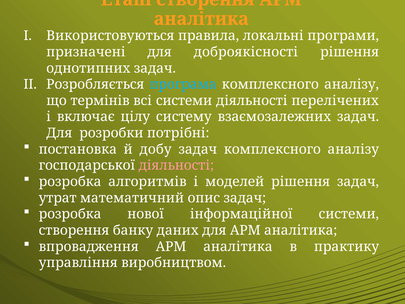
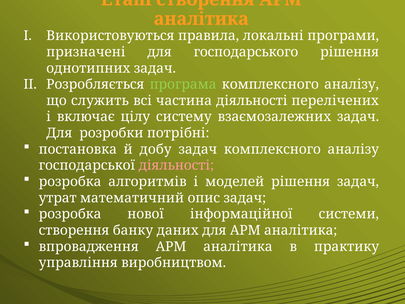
доброякісності: доброякісності -> господарського (246, 52)
програма colour: light blue -> light green (183, 84)
термінів: термінів -> служить (100, 101)
всі системи: системи -> частина (184, 101)
